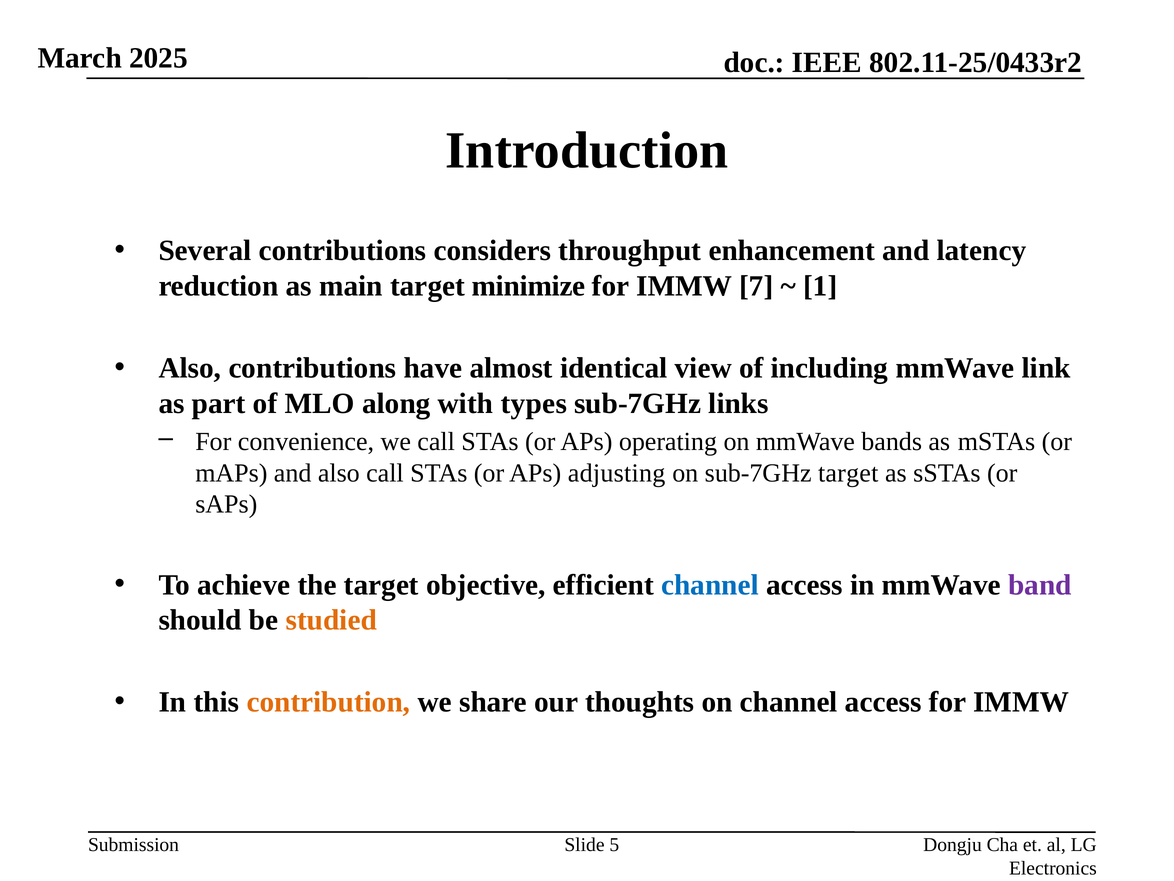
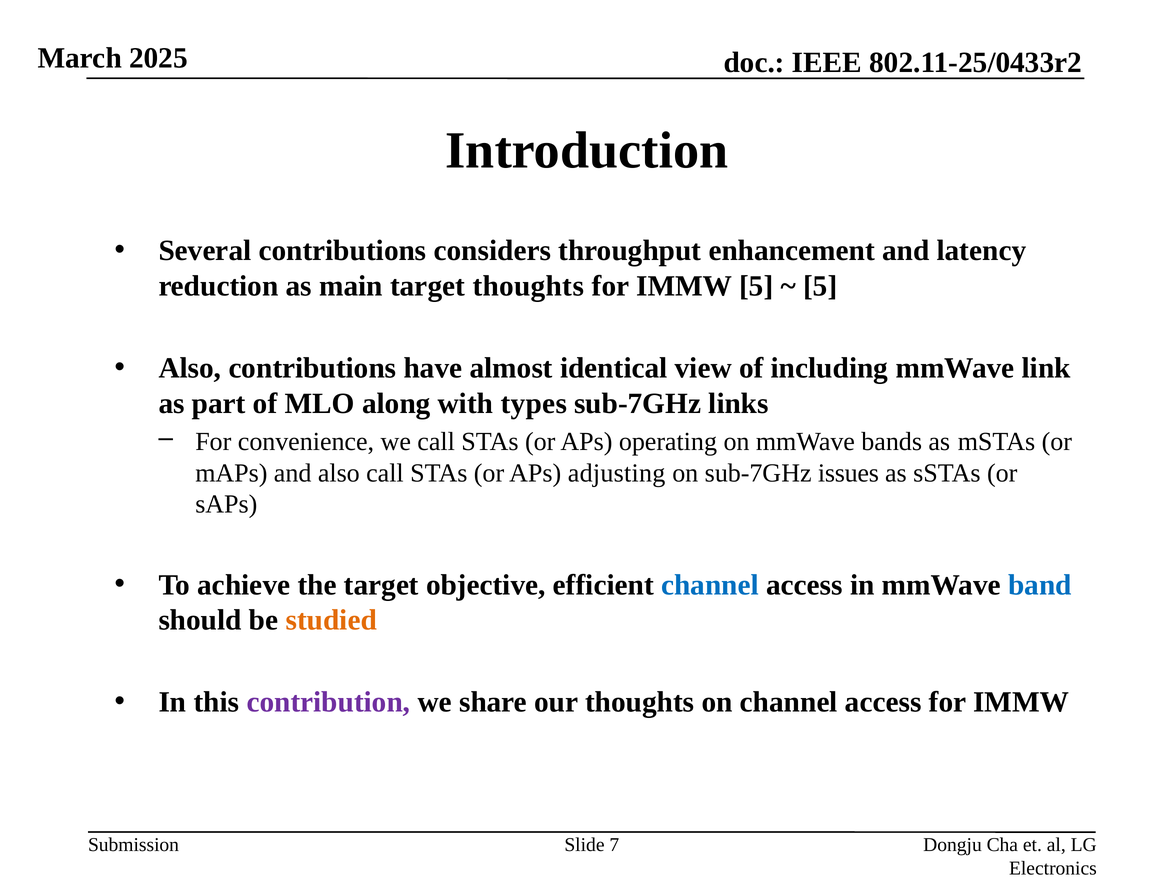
target minimize: minimize -> thoughts (528, 286)
IMMW 7: 7 -> 5 (756, 286)
1: 1 -> 5 (820, 286)
sub-7GHz target: target -> issues (848, 473)
band colour: purple -> blue (1040, 584)
contribution colour: orange -> purple (328, 702)
5: 5 -> 7 (614, 844)
